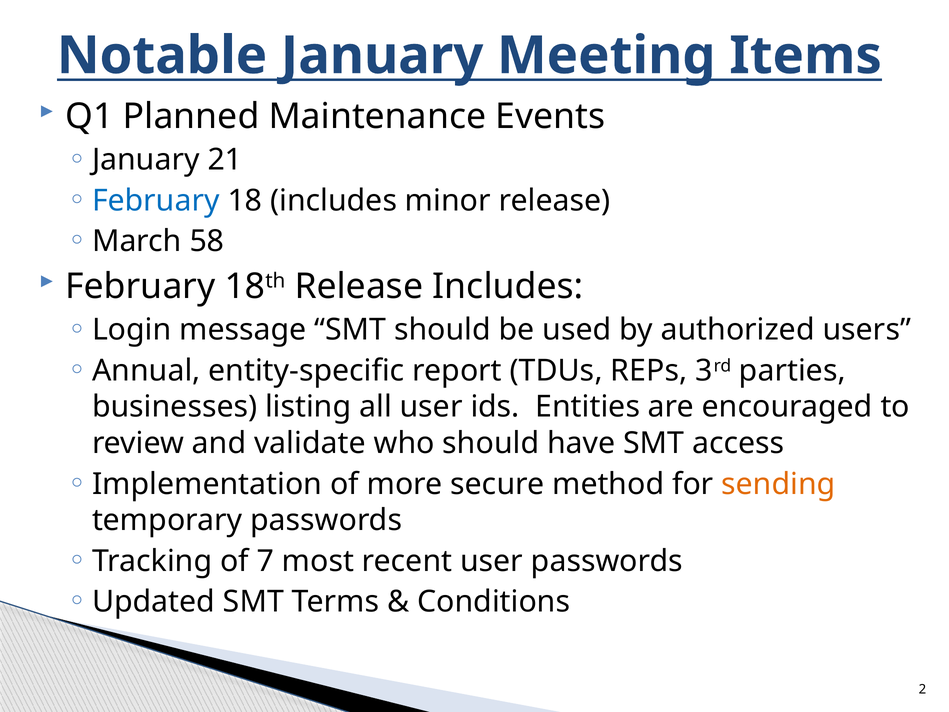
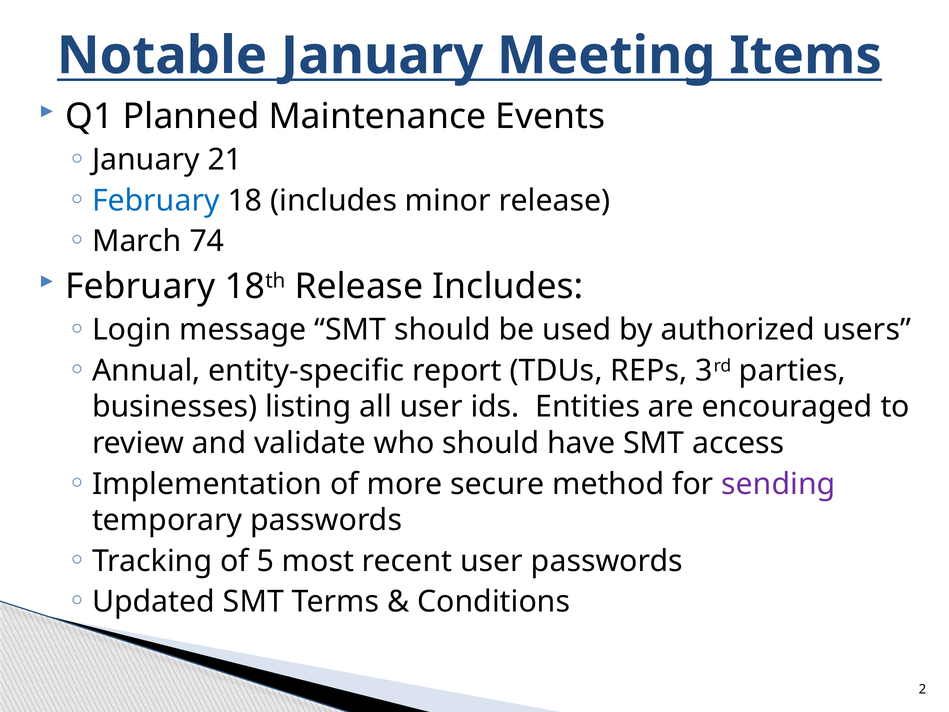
58: 58 -> 74 (207, 241)
sending colour: orange -> purple (778, 484)
7: 7 -> 5 (265, 561)
